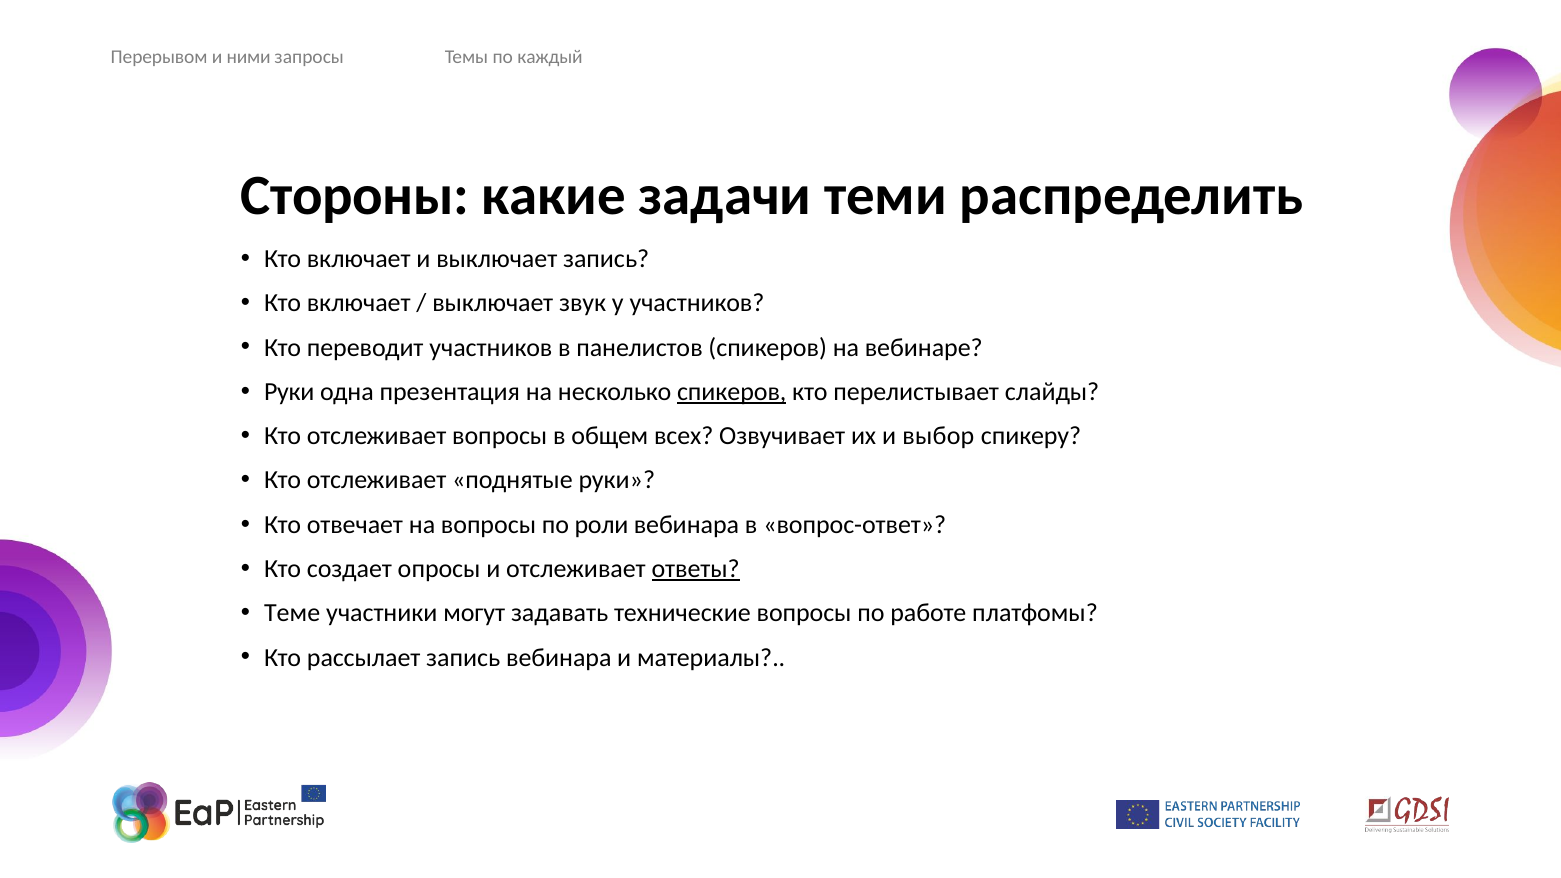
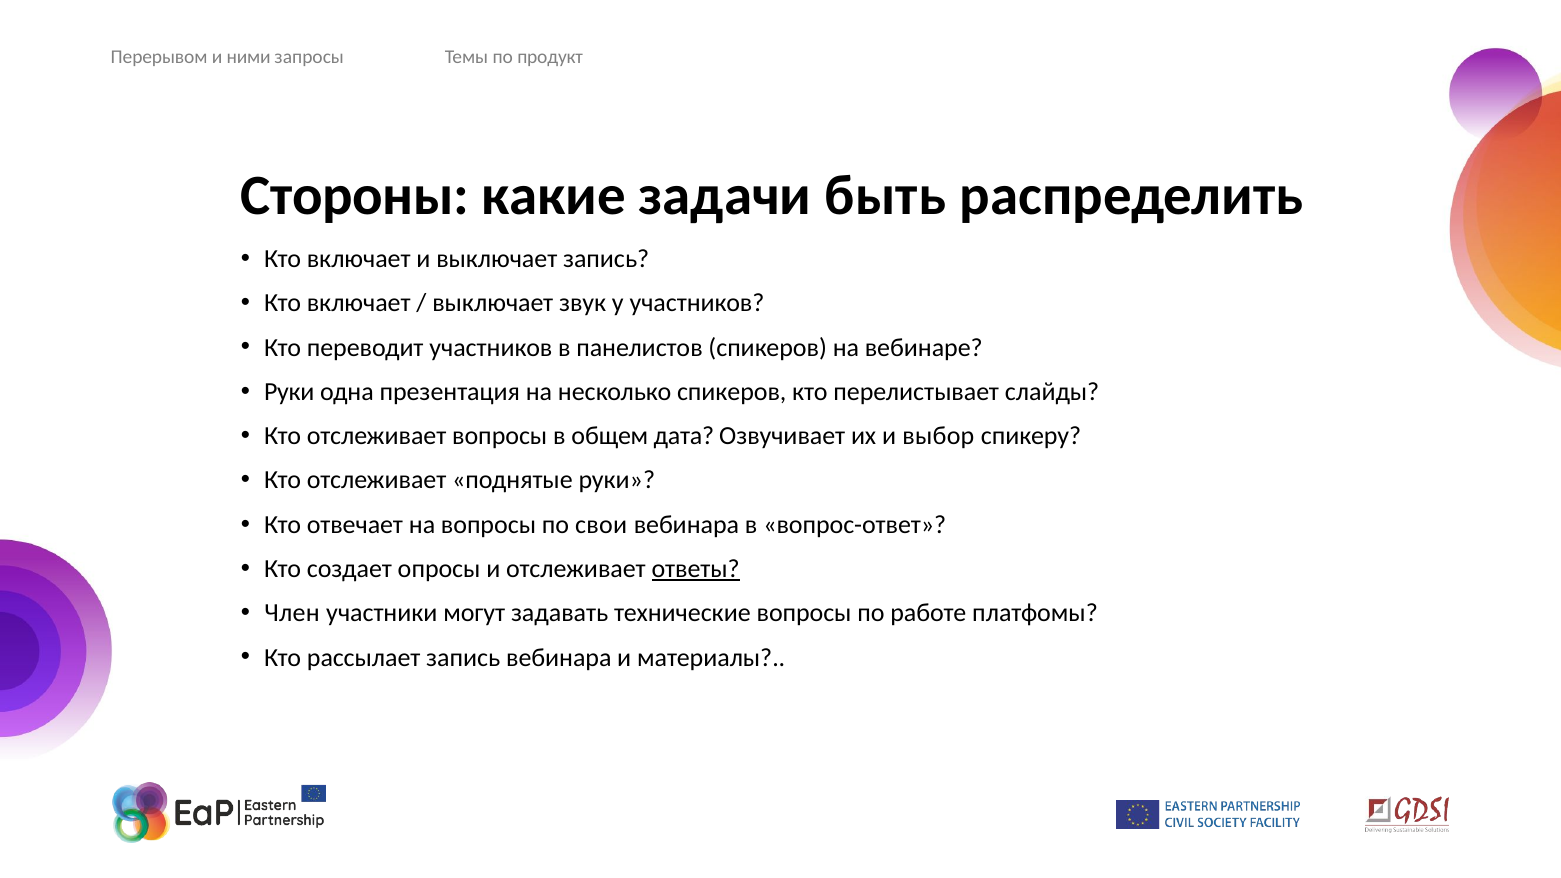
каждый: каждый -> продукт (550, 57)
теми: теми -> быть (886, 196)
спикеров underline: present -> none (732, 392)
всех: всех -> дата (684, 436)
роли: роли -> свои (601, 525)
Теме: Теме -> Член (292, 613)
